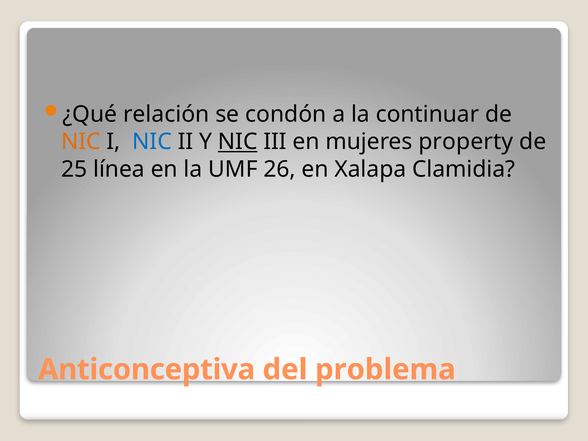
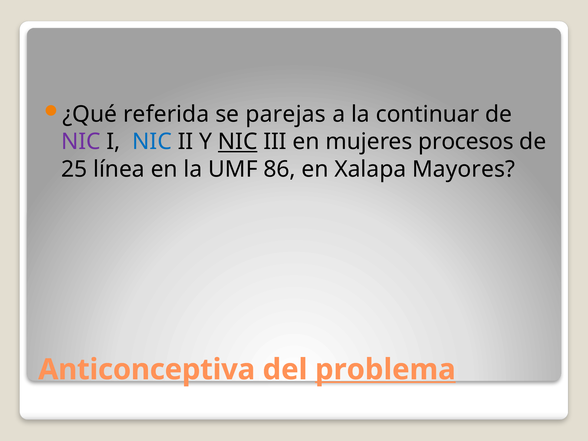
relación: relación -> referida (166, 114)
condón: condón -> parejas (286, 114)
NIC colour: orange -> purple (81, 142)
property: property -> procesos (466, 142)
26: 26 -> 86 (280, 169)
Clamidia: Clamidia -> Mayores (464, 169)
problema underline: none -> present (385, 370)
